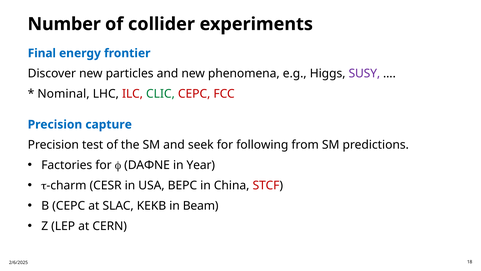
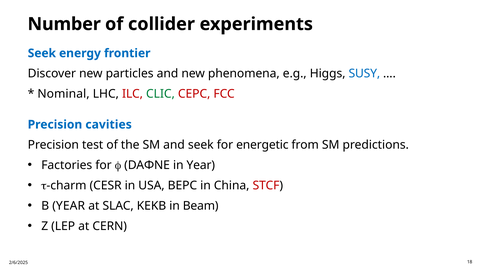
Final: Final -> Seek (42, 53)
SUSY colour: purple -> blue (364, 73)
capture: capture -> cavities (109, 124)
following: following -> energetic (262, 145)
B CEPC: CEPC -> YEAR (69, 206)
